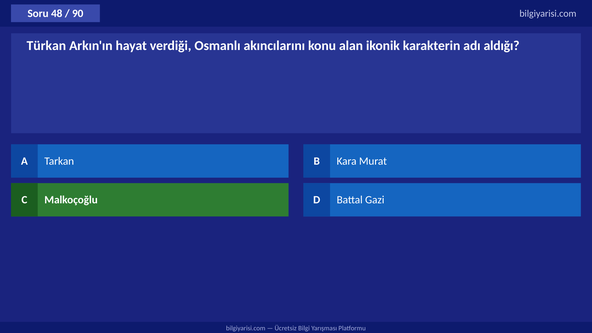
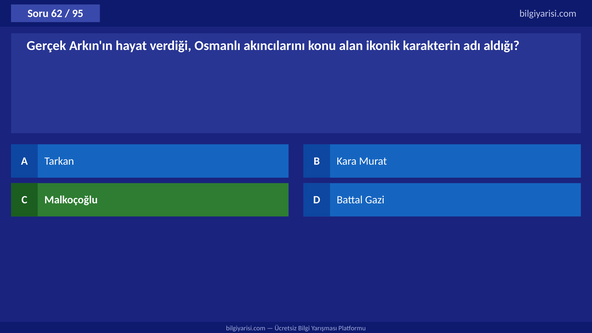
48: 48 -> 62 (57, 14)
90: 90 -> 95 (78, 14)
Türkan: Türkan -> Gerçek (46, 46)
